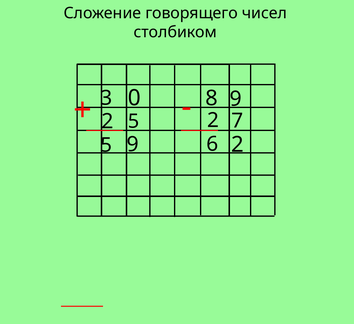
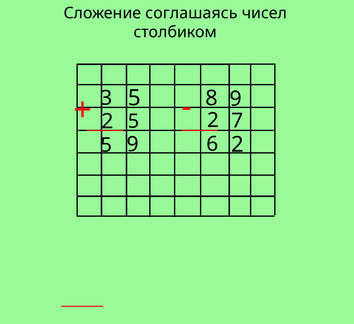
говорящего: говорящего -> соглашаясь (191, 13)
3 0: 0 -> 5 (134, 98)
